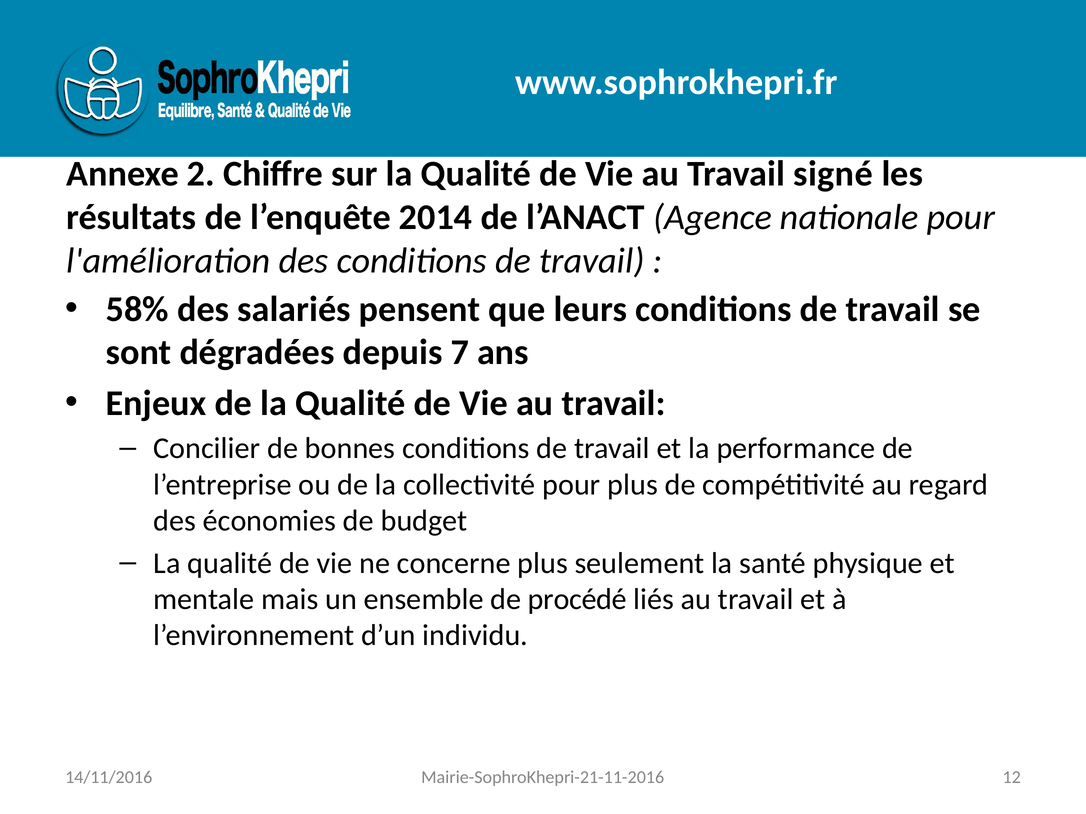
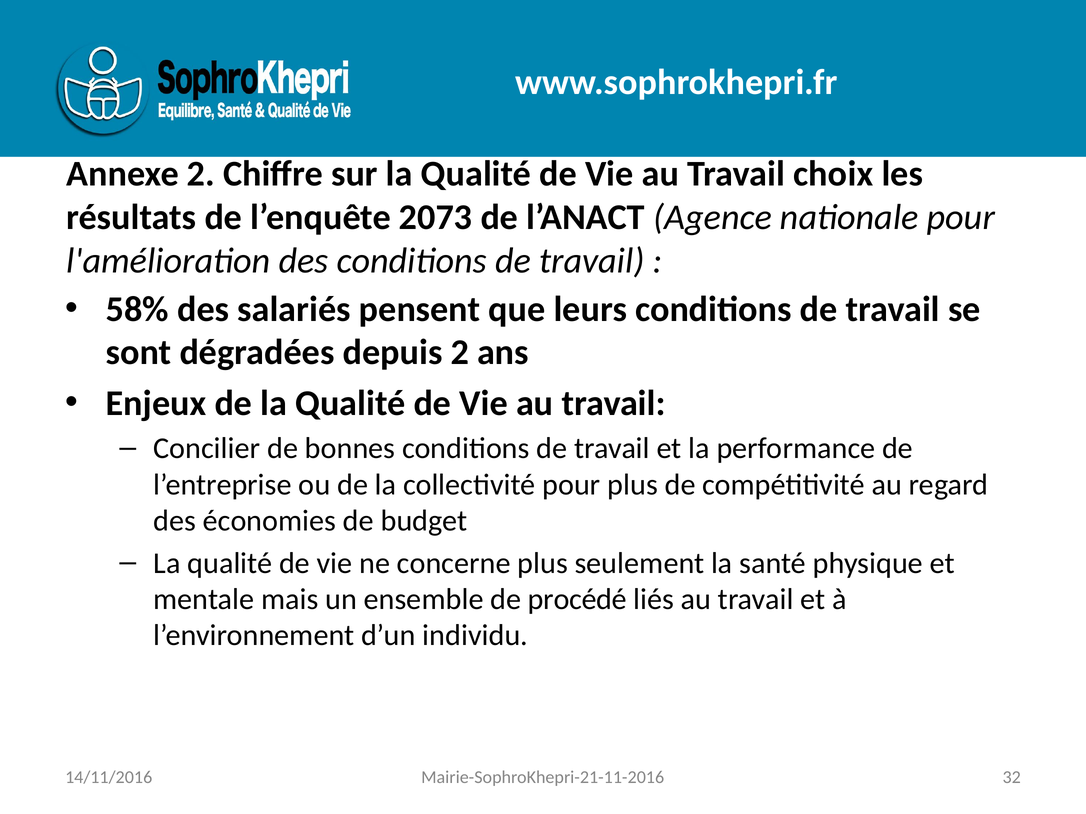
signé: signé -> choix (833, 174)
2014: 2014 -> 2073 (436, 217)
depuis 7: 7 -> 2 (460, 353)
12: 12 -> 32 (1012, 778)
